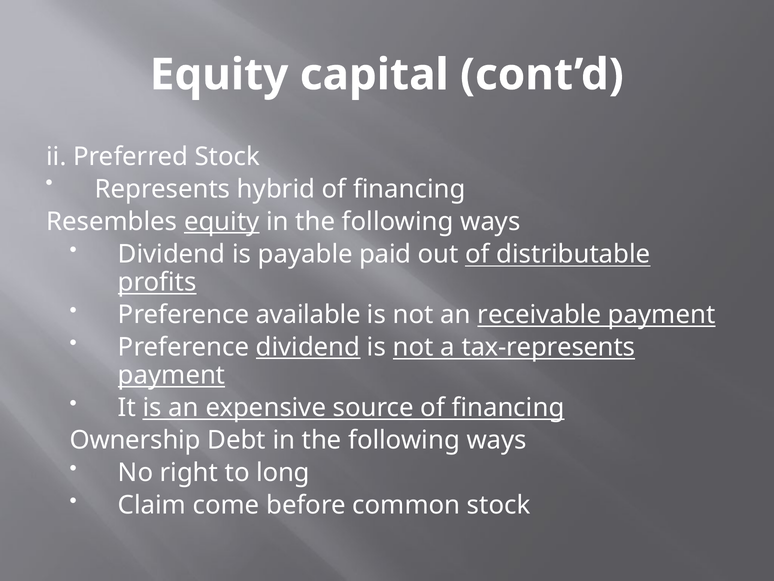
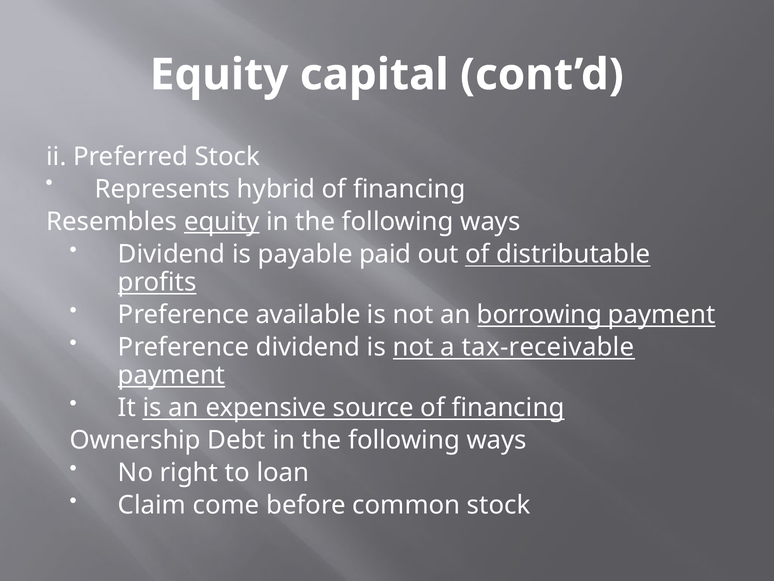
receivable: receivable -> borrowing (539, 314)
dividend underline: present -> none (308, 347)
tax-represents: tax-represents -> tax-receivable (548, 347)
long: long -> loan (283, 472)
